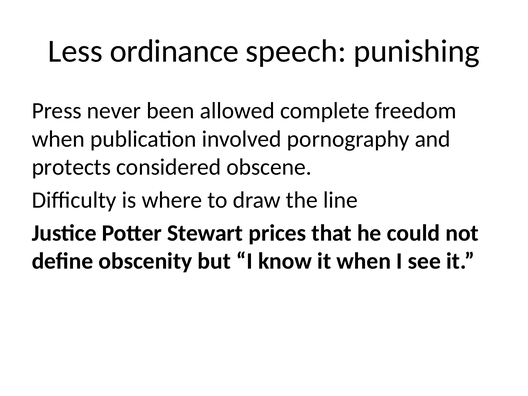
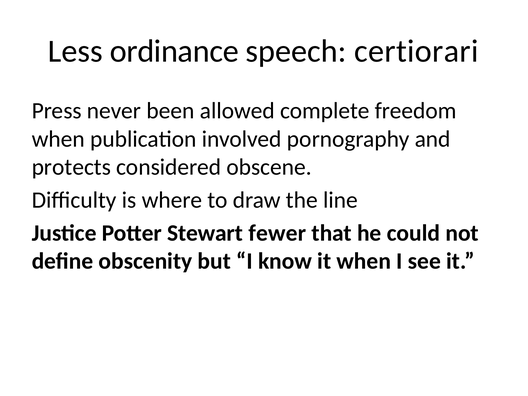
punishing: punishing -> certiorari (416, 51)
prices: prices -> fewer (277, 233)
